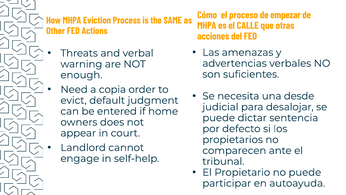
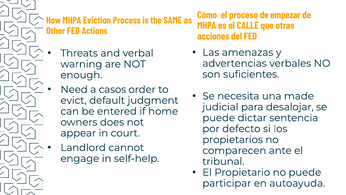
copia: copia -> casos (112, 89)
desde: desde -> made (299, 96)
